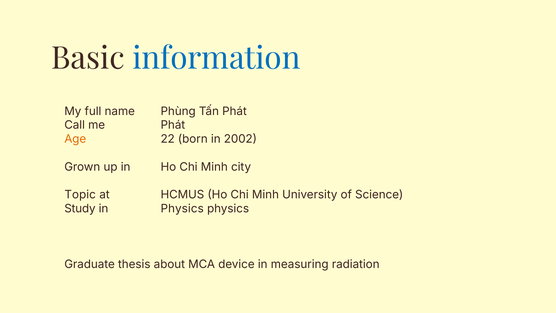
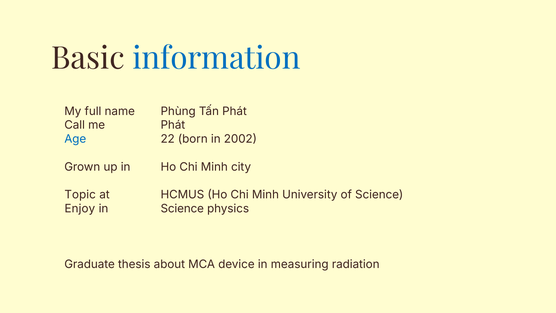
Age colour: orange -> blue (75, 139)
Study: Study -> Enjoy (80, 208)
in Physics: Physics -> Science (182, 208)
